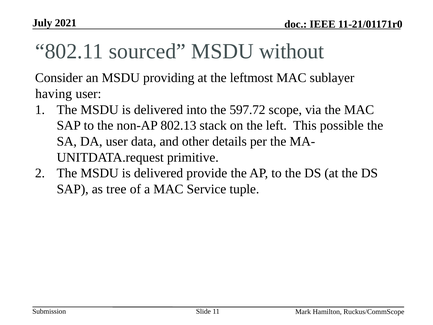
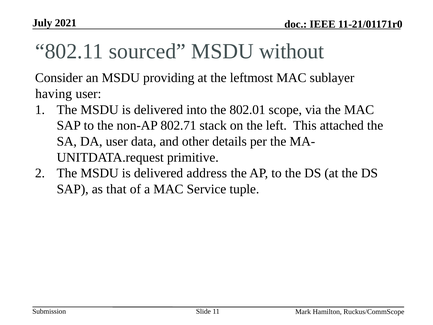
597.72: 597.72 -> 802.01 (247, 110)
802.13: 802.13 -> 802.71 (178, 125)
possible: possible -> attached (342, 125)
provide: provide -> address (207, 173)
tree: tree -> that (116, 189)
